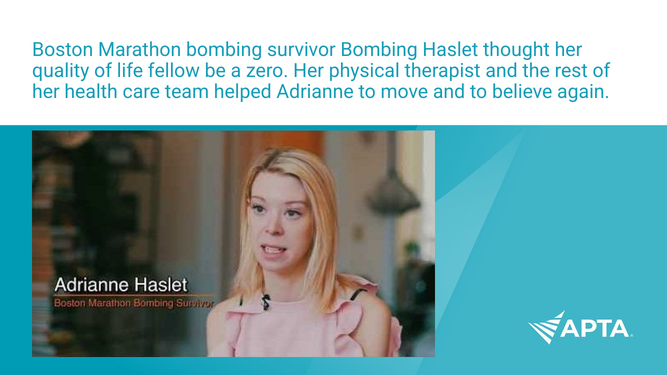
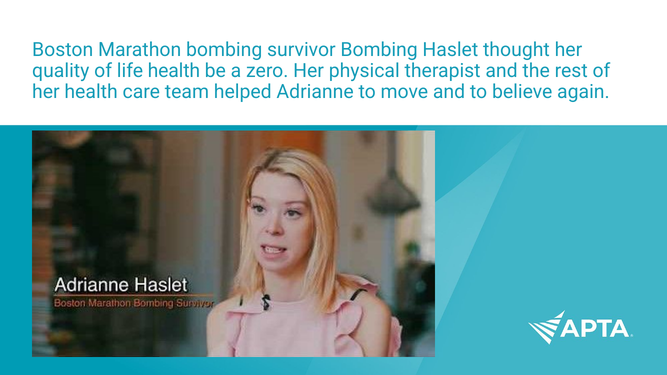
life fellow: fellow -> health (174, 71)
